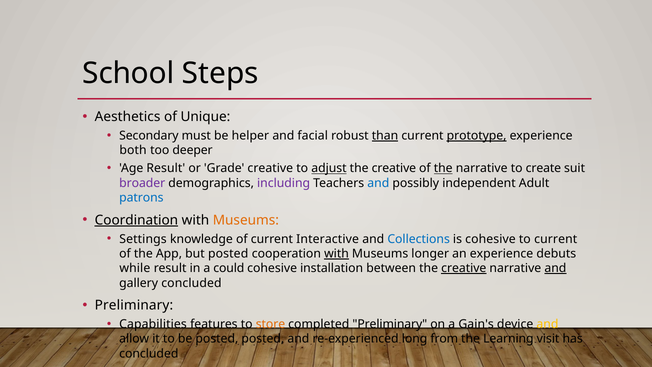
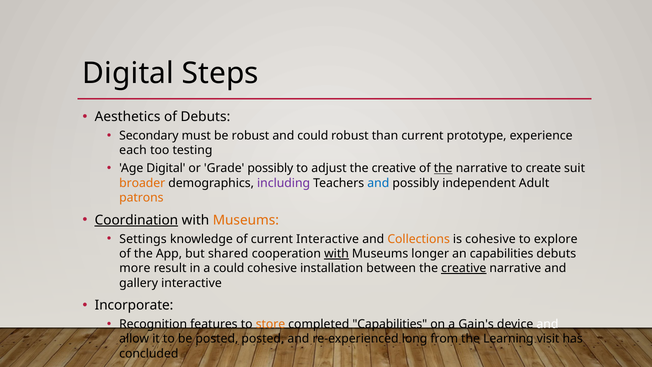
School: School -> Digital (128, 73)
of Unique: Unique -> Debuts (205, 117)
be helper: helper -> robust (250, 136)
and facial: facial -> could (313, 136)
than underline: present -> none (385, 136)
prototype underline: present -> none (477, 136)
both: both -> each (133, 150)
deeper: deeper -> testing (192, 150)
Age Result: Result -> Digital (166, 168)
Grade creative: creative -> possibly (270, 168)
adjust underline: present -> none (329, 168)
broader colour: purple -> orange (142, 183)
patrons colour: blue -> orange (141, 198)
Collections colour: blue -> orange (419, 239)
to current: current -> explore (556, 239)
but posted: posted -> shared (228, 253)
an experience: experience -> capabilities (502, 253)
while: while -> more (135, 268)
and underline: present -> none (555, 268)
gallery concluded: concluded -> interactive (191, 283)
Preliminary: Preliminary -> Incorporate (134, 305)
Capabilities: Capabilities -> Recognition (153, 324)
completed Preliminary: Preliminary -> Capabilities (390, 324)
and colour: yellow -> white (547, 324)
